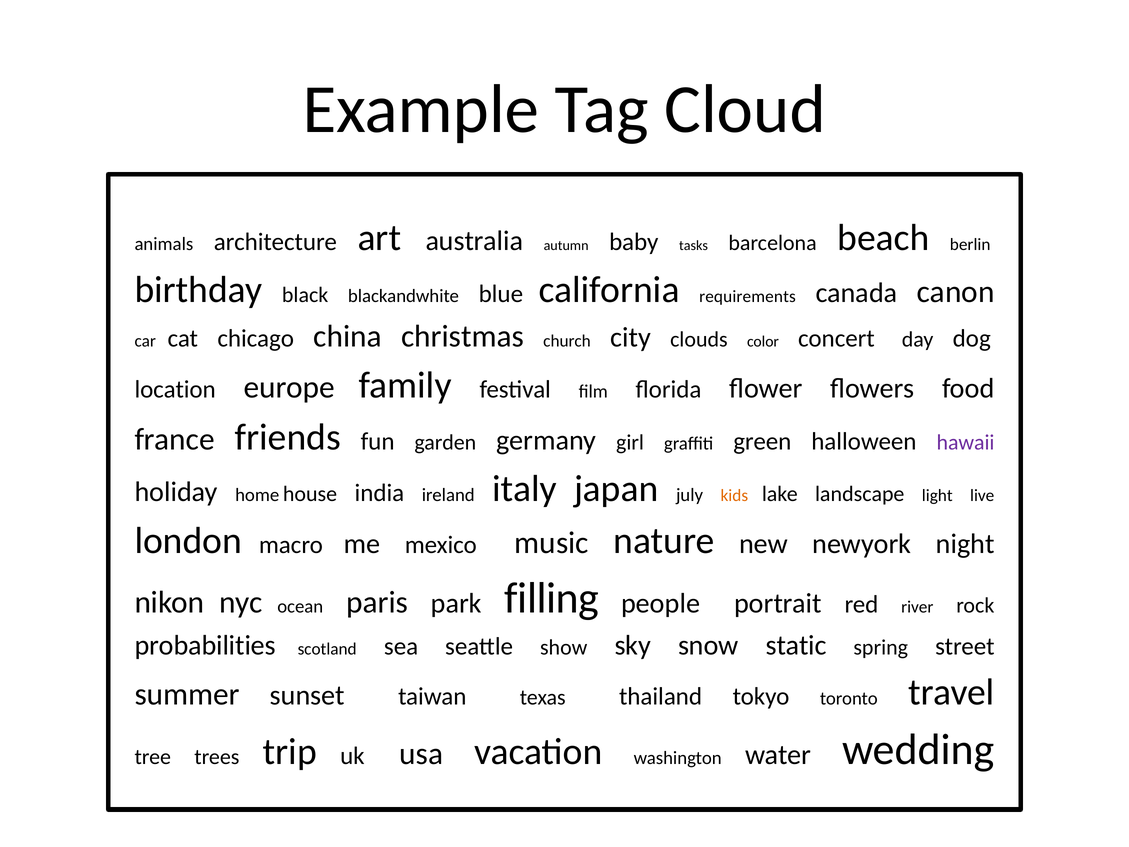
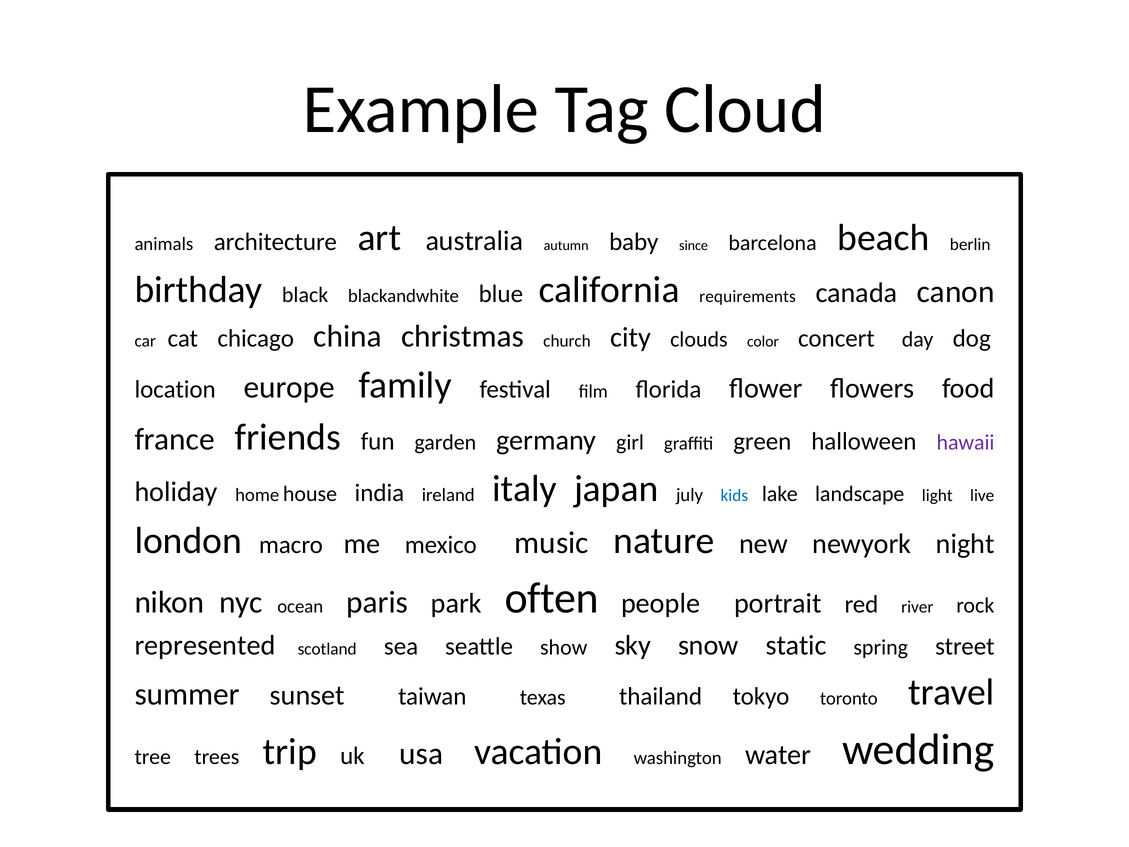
tasks: tasks -> since (694, 246)
kids colour: orange -> blue (734, 496)
filling: filling -> often (552, 598)
probabilities: probabilities -> represented (205, 645)
